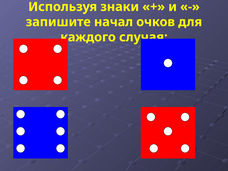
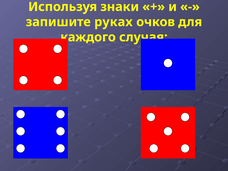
начал: начал -> руках (113, 22)
